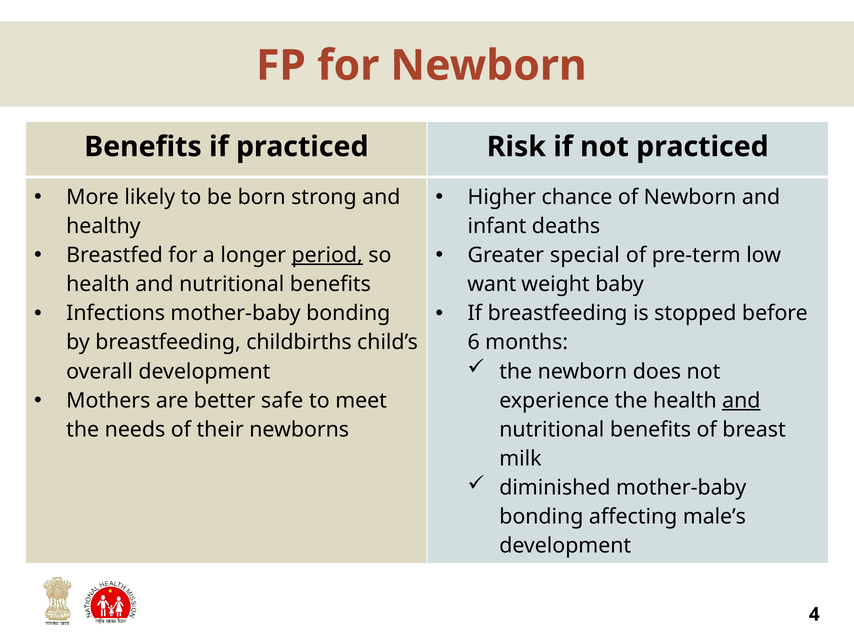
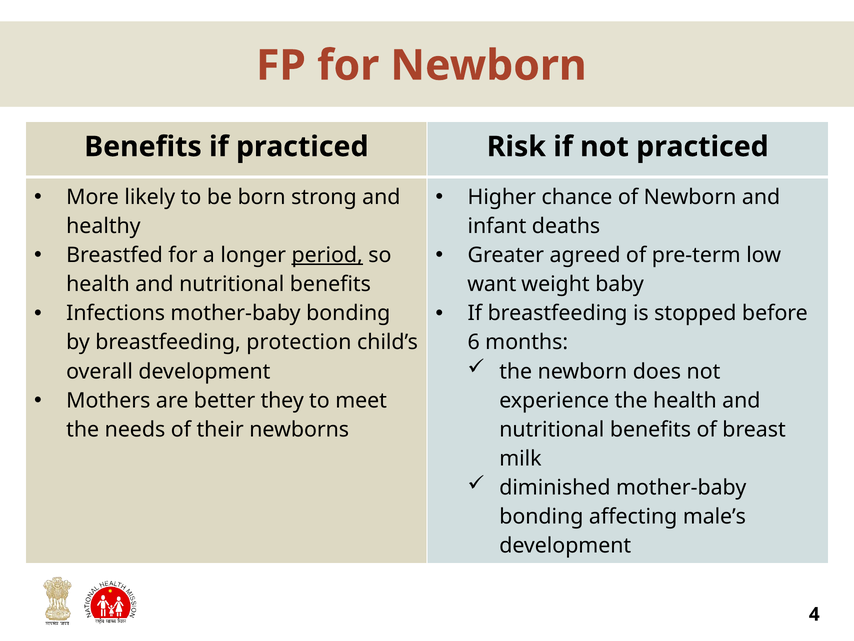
special: special -> agreed (585, 255)
childbirths: childbirths -> protection (299, 342)
safe: safe -> they (282, 400)
and underline: present -> none (741, 400)
